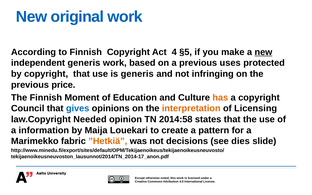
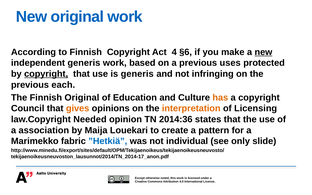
§5: §5 -> §6 (186, 52)
copyright underline: none -> present (46, 74)
price: price -> each (63, 85)
Finnish Moment: Moment -> Original (82, 97)
gives colour: blue -> orange (78, 108)
2014:58: 2014:58 -> 2014:36 (176, 119)
information: information -> association (44, 130)
”Hetkiä colour: orange -> blue (108, 141)
decisions: decisions -> individual (187, 141)
dies: dies -> only (241, 141)
